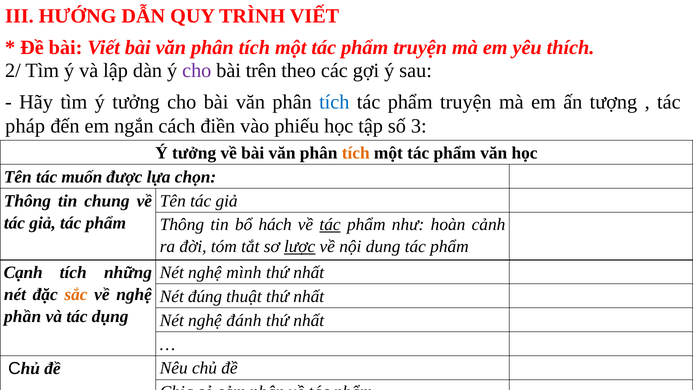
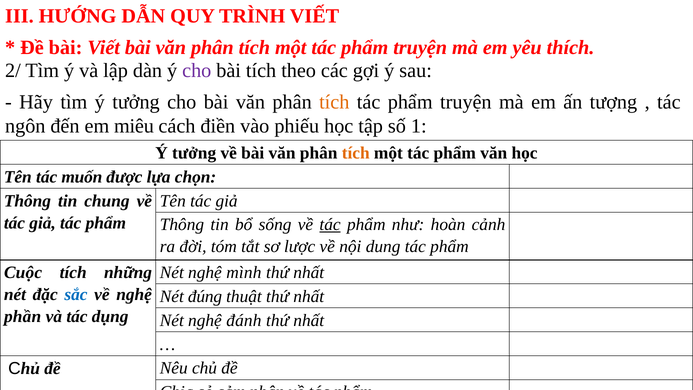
bài trên: trên -> tích (261, 70)
tích colour: blue -> orange (334, 102)
pháp: pháp -> ngôn (25, 126)
ngắn: ngắn -> miêu (134, 126)
3: 3 -> 1 (419, 126)
hách: hách -> sống (275, 225)
lược underline: present -> none (300, 247)
Cạnh: Cạnh -> Cuộc (23, 273)
sắc colour: orange -> blue (76, 295)
